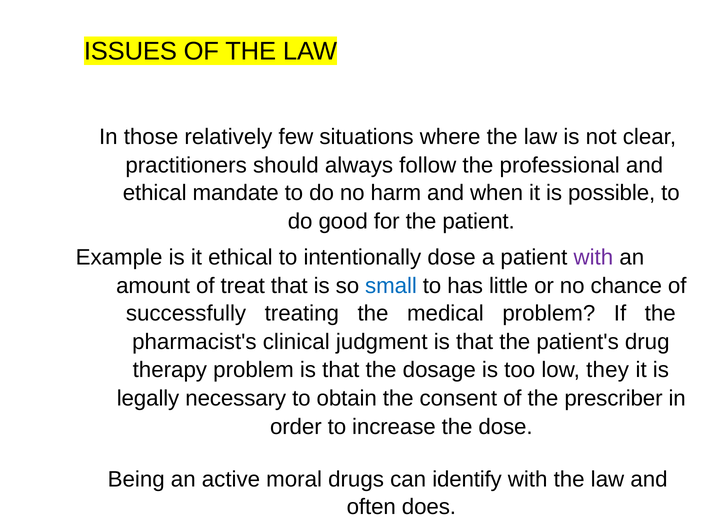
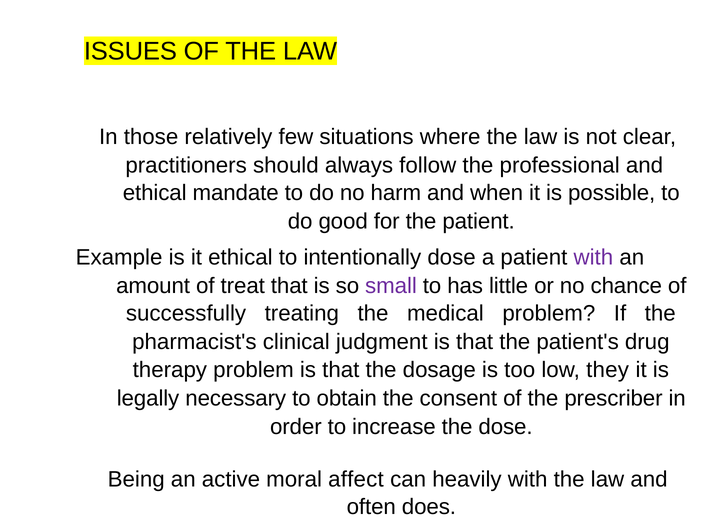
small colour: blue -> purple (391, 286)
drugs: drugs -> affect (356, 480)
identify: identify -> heavily (467, 480)
